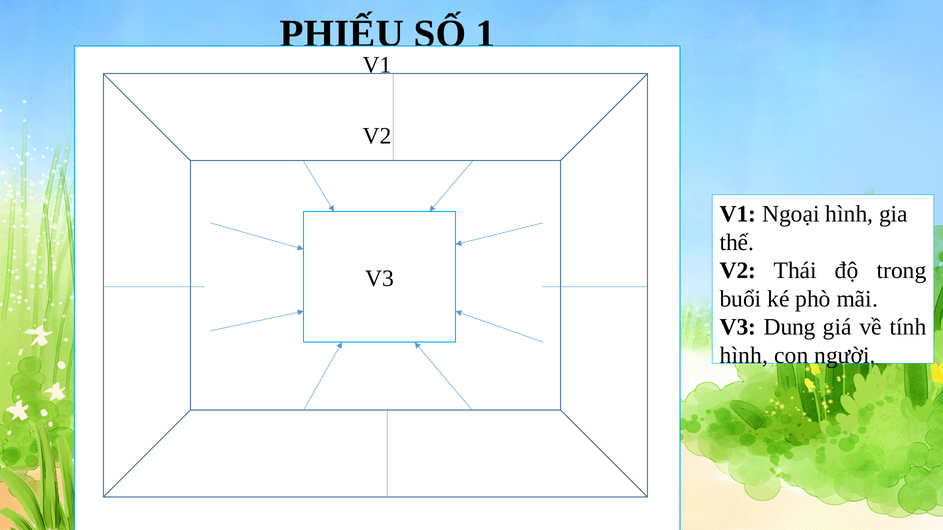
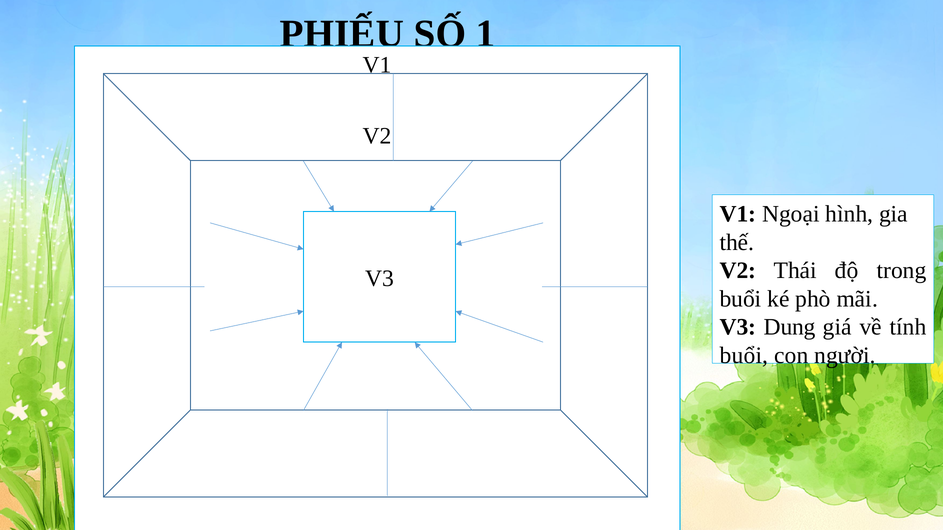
hình: hình -> buổi (744, 356)
